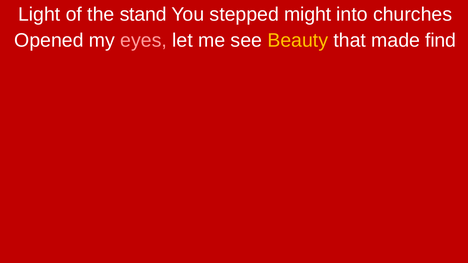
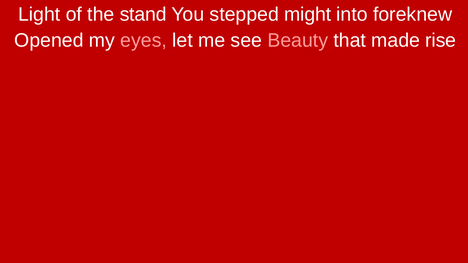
churches: churches -> foreknew (413, 15)
Beauty colour: yellow -> pink (298, 40)
find: find -> rise (441, 40)
